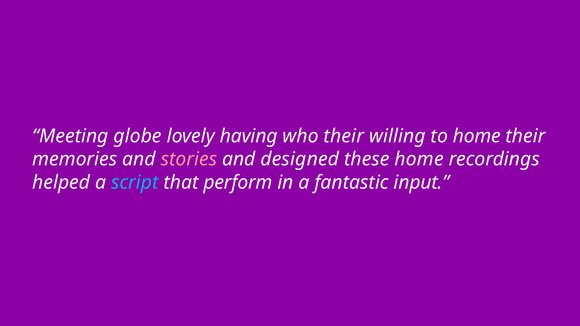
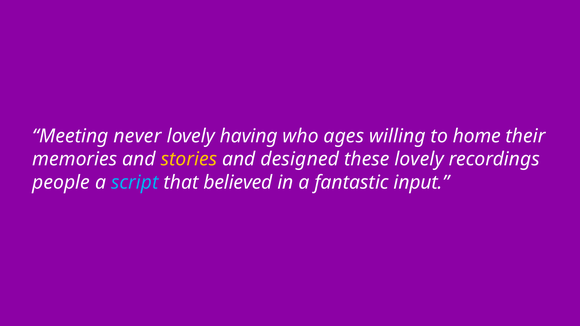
globe: globe -> never (138, 136)
who their: their -> ages (344, 136)
stories colour: pink -> yellow (189, 159)
these home: home -> lovely (419, 159)
helped: helped -> people (61, 183)
perform: perform -> believed (238, 183)
